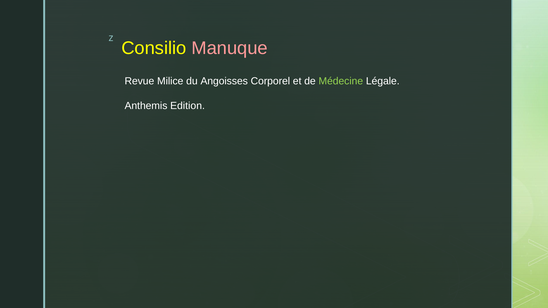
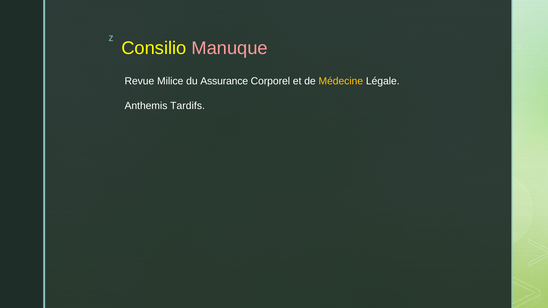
Angoisses: Angoisses -> Assurance (224, 81)
Médecine colour: light green -> yellow (341, 81)
Edition: Edition -> Tardifs (188, 106)
